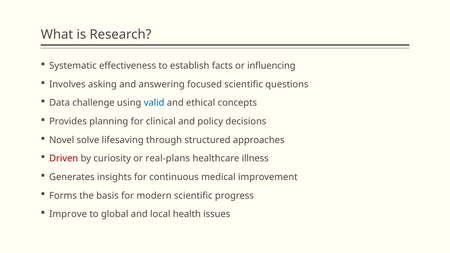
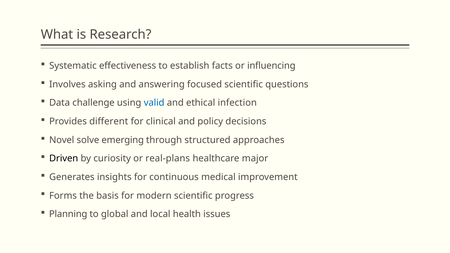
concepts: concepts -> infection (237, 103)
planning: planning -> different (109, 121)
lifesaving: lifesaving -> emerging (123, 140)
Driven colour: red -> black (64, 159)
illness: illness -> major (255, 159)
Improve: Improve -> Planning (68, 214)
